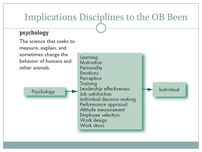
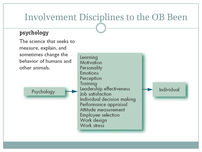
Implications: Implications -> Involvement (51, 17)
